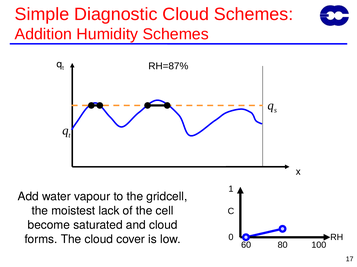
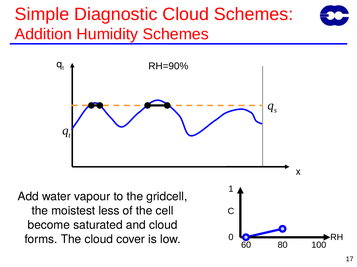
RH=87%: RH=87% -> RH=90% (168, 66)
lack: lack -> less (109, 211)
